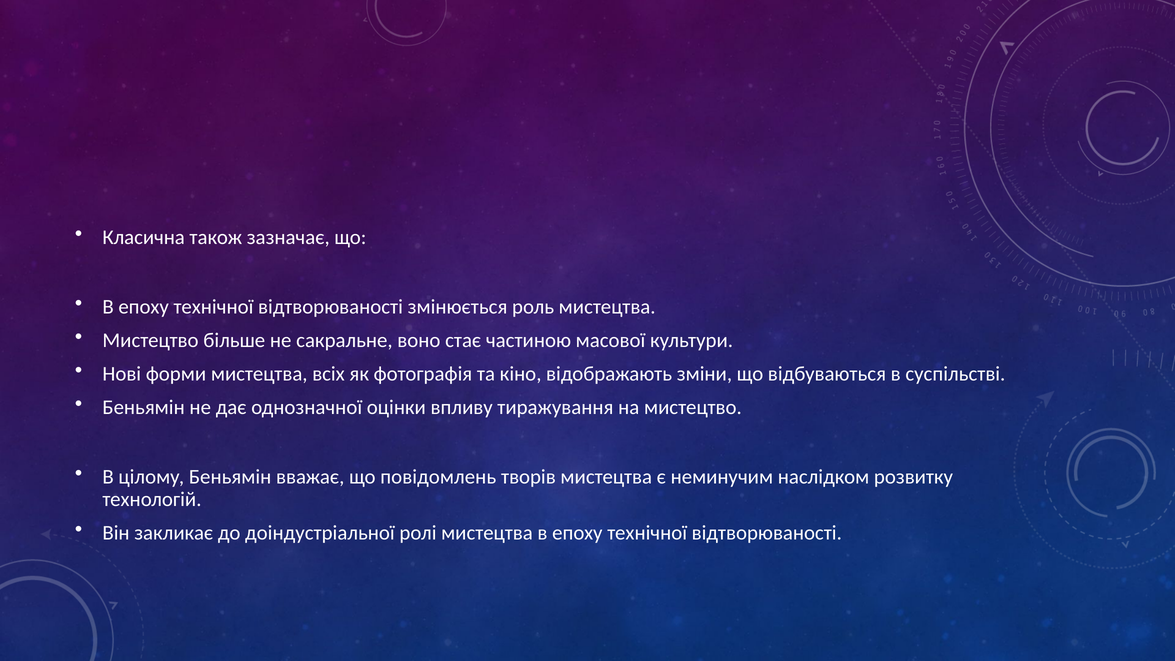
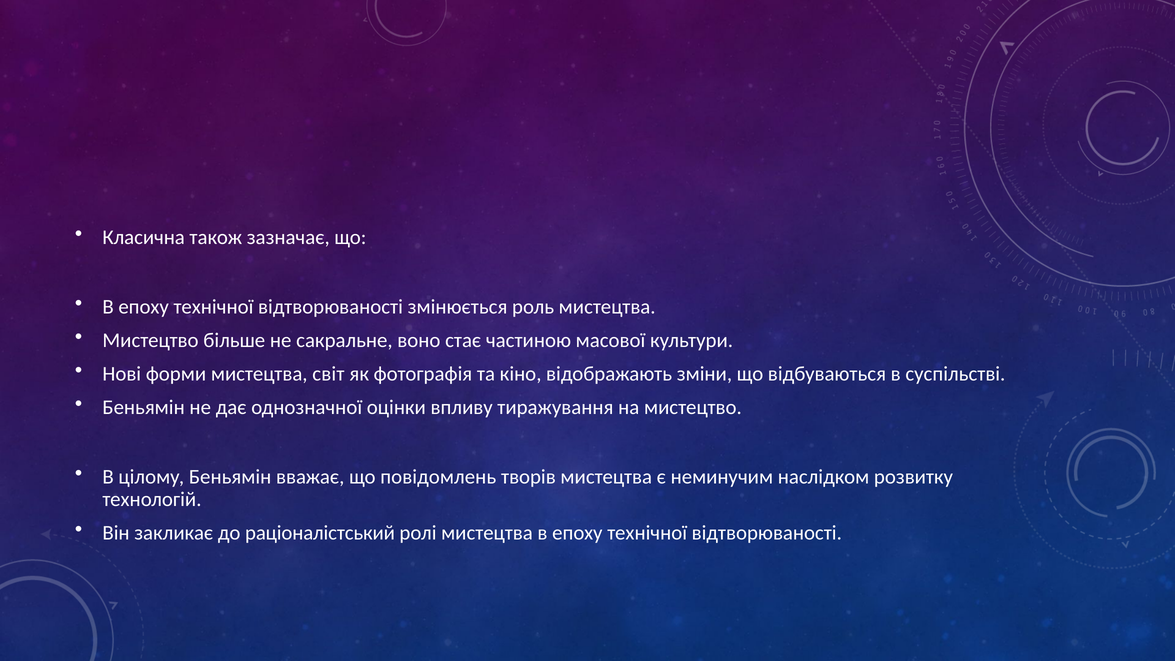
всіх: всіх -> світ (328, 374)
доіндустріальної: доіндустріальної -> раціоналістський (320, 533)
